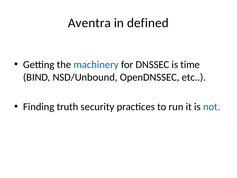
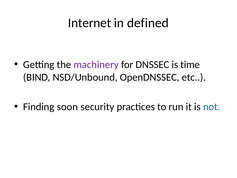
Aventra: Aventra -> Internet (90, 23)
machinery colour: blue -> purple (96, 64)
truth: truth -> soon (67, 107)
